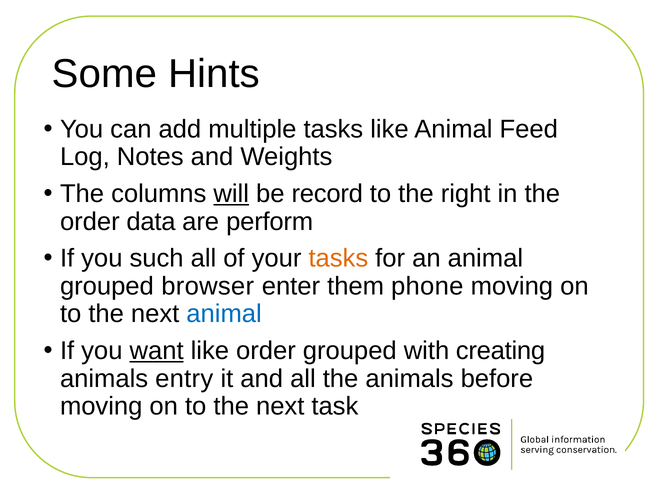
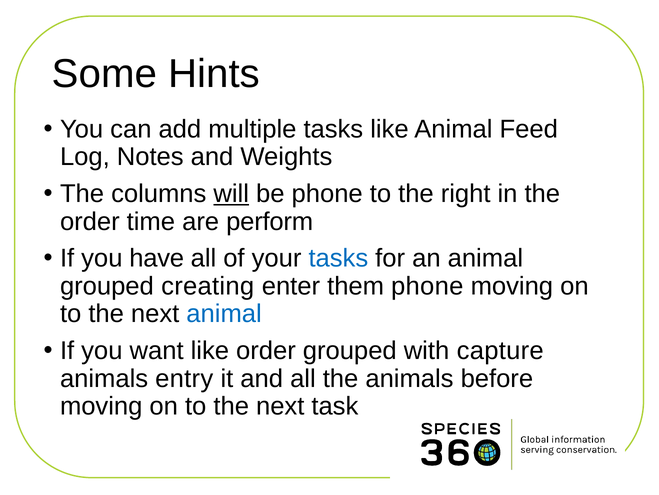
be record: record -> phone (327, 194)
data: data -> time (151, 221)
such: such -> have (157, 258)
tasks colour: orange -> blue (338, 258)
browser: browser -> creating (208, 286)
want underline: present -> none (157, 350)
creating: creating -> capture (500, 350)
